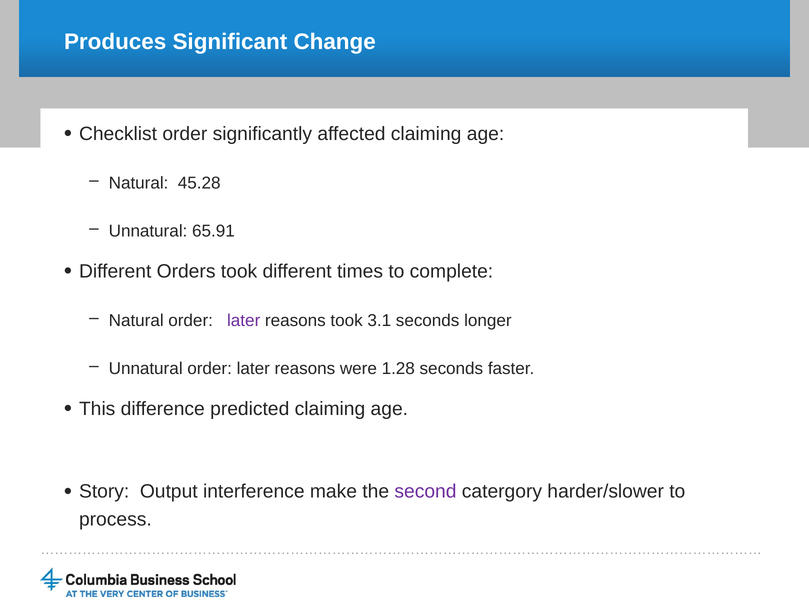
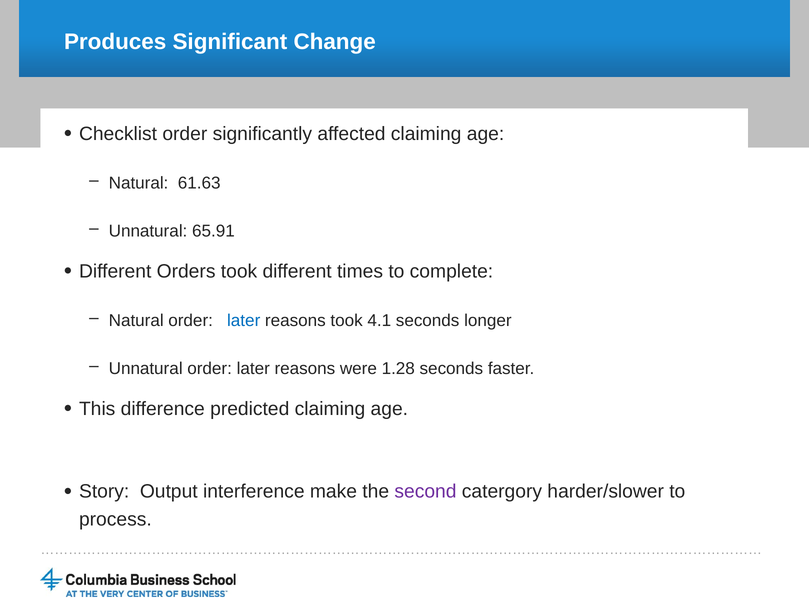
45.28: 45.28 -> 61.63 (199, 183)
later colour: purple -> blue (244, 321)
3.1: 3.1 -> 4.1 (379, 321)
